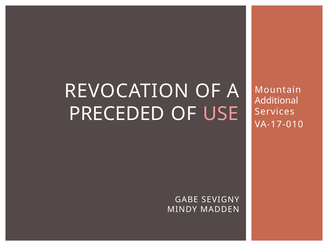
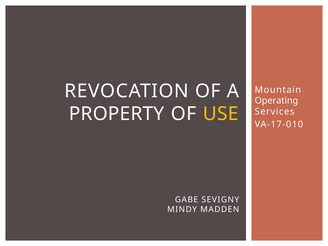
Additional: Additional -> Operating (276, 101)
PRECEDED: PRECEDED -> PROPERTY (117, 114)
USE colour: pink -> yellow (221, 114)
